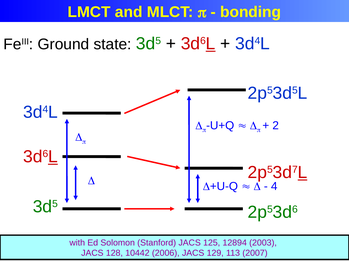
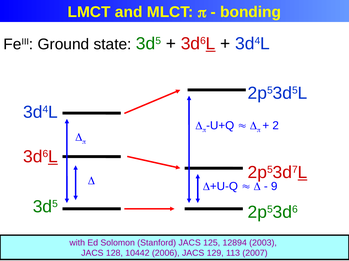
4: 4 -> 9 (274, 187)
